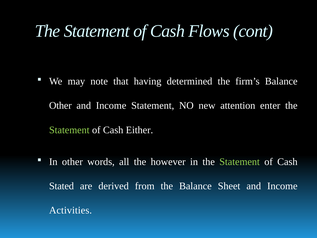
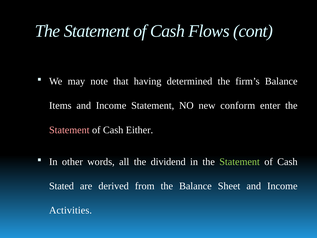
Other: Other -> Items (60, 106)
attention: attention -> conform (238, 106)
Statement colour: light green -> pink (69, 130)
however: however -> dividend (168, 162)
